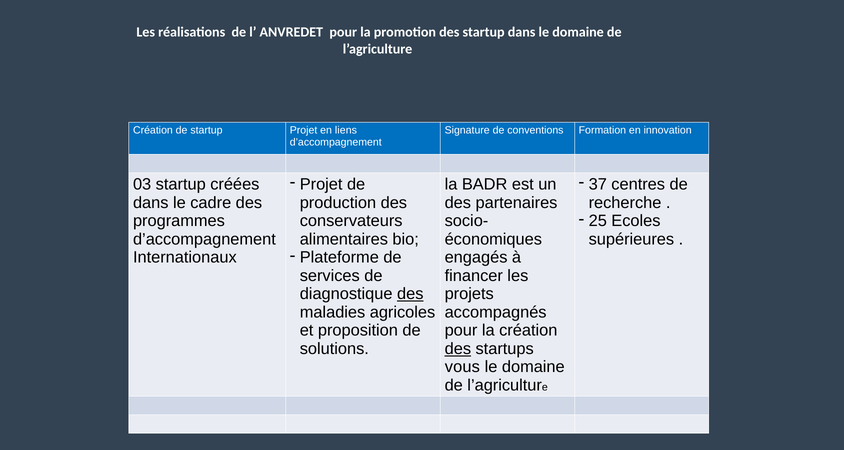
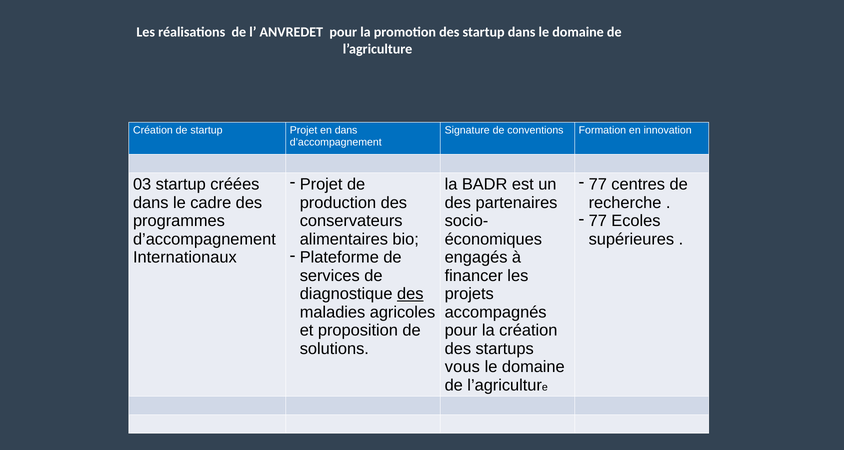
en liens: liens -> dans (346, 130)
37: 37 -> 77 (598, 184)
25: 25 -> 77 (598, 221)
des underline: present -> none (458, 349)
